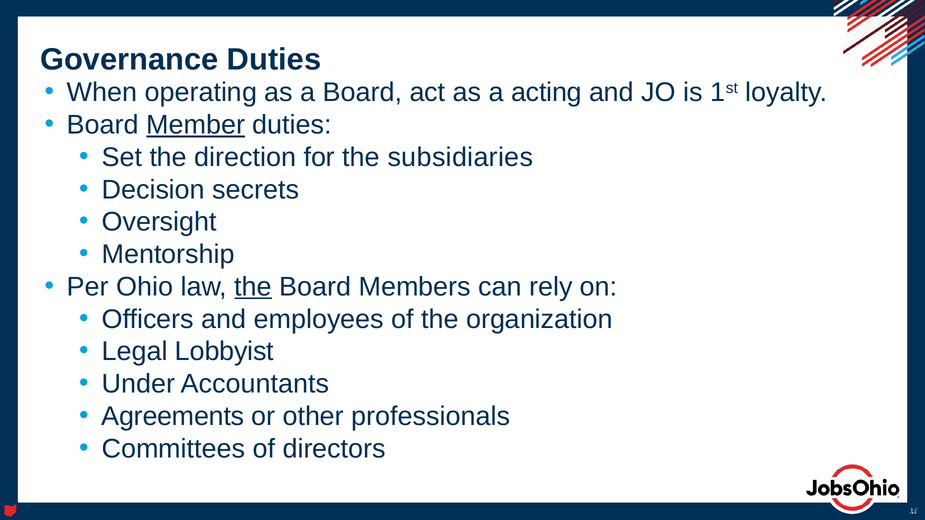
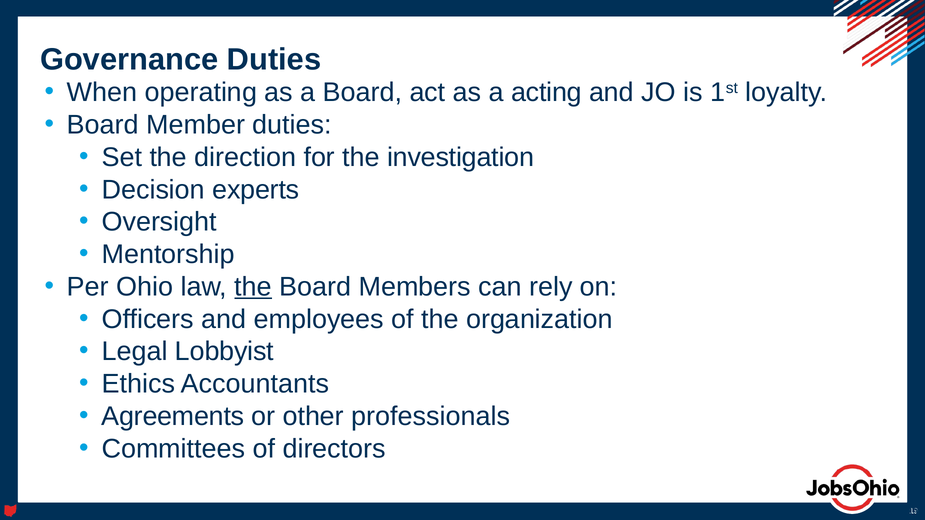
Member underline: present -> none (196, 125)
subsidiaries: subsidiaries -> investigation (461, 157)
secrets: secrets -> experts (256, 190)
Under: Under -> Ethics (138, 384)
